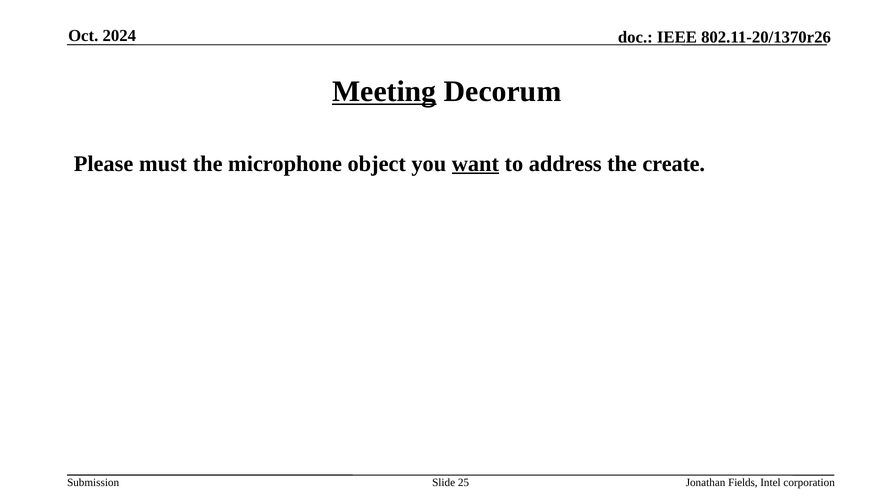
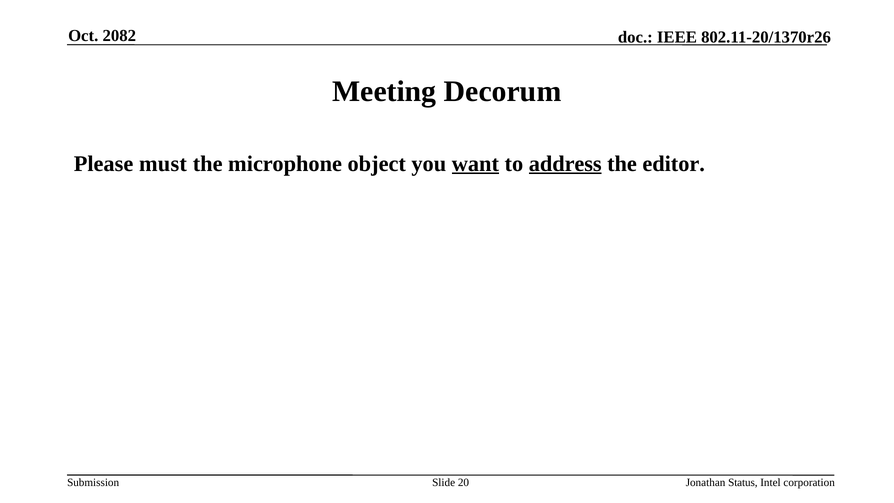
2024: 2024 -> 2082 (119, 36)
Meeting underline: present -> none (384, 91)
address underline: none -> present (565, 164)
create: create -> editor (674, 164)
25: 25 -> 20 (463, 482)
Fields: Fields -> Status (743, 482)
